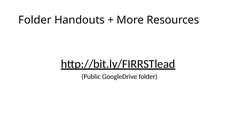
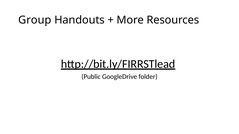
Folder: Folder -> Group (35, 20)
